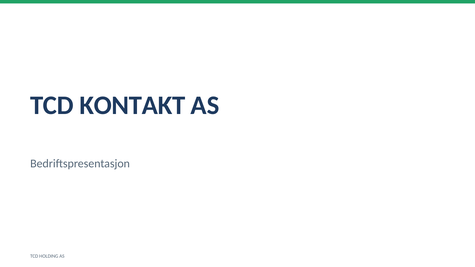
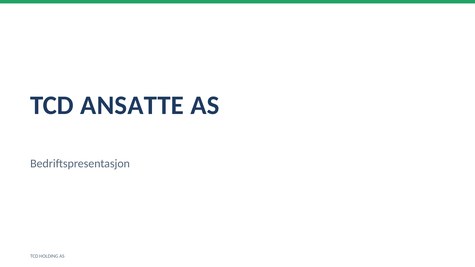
KONTAKT: KONTAKT -> ANSATTE (132, 105)
